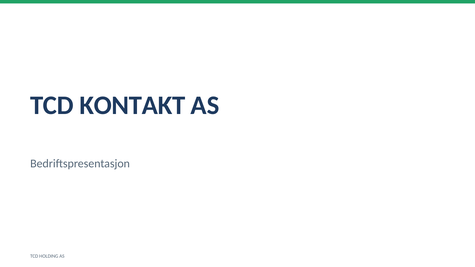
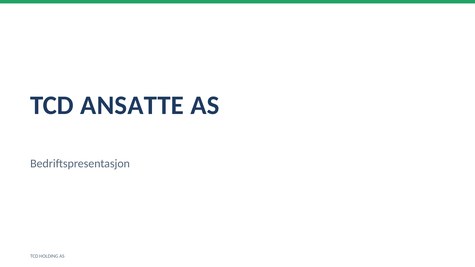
KONTAKT: KONTAKT -> ANSATTE (132, 105)
